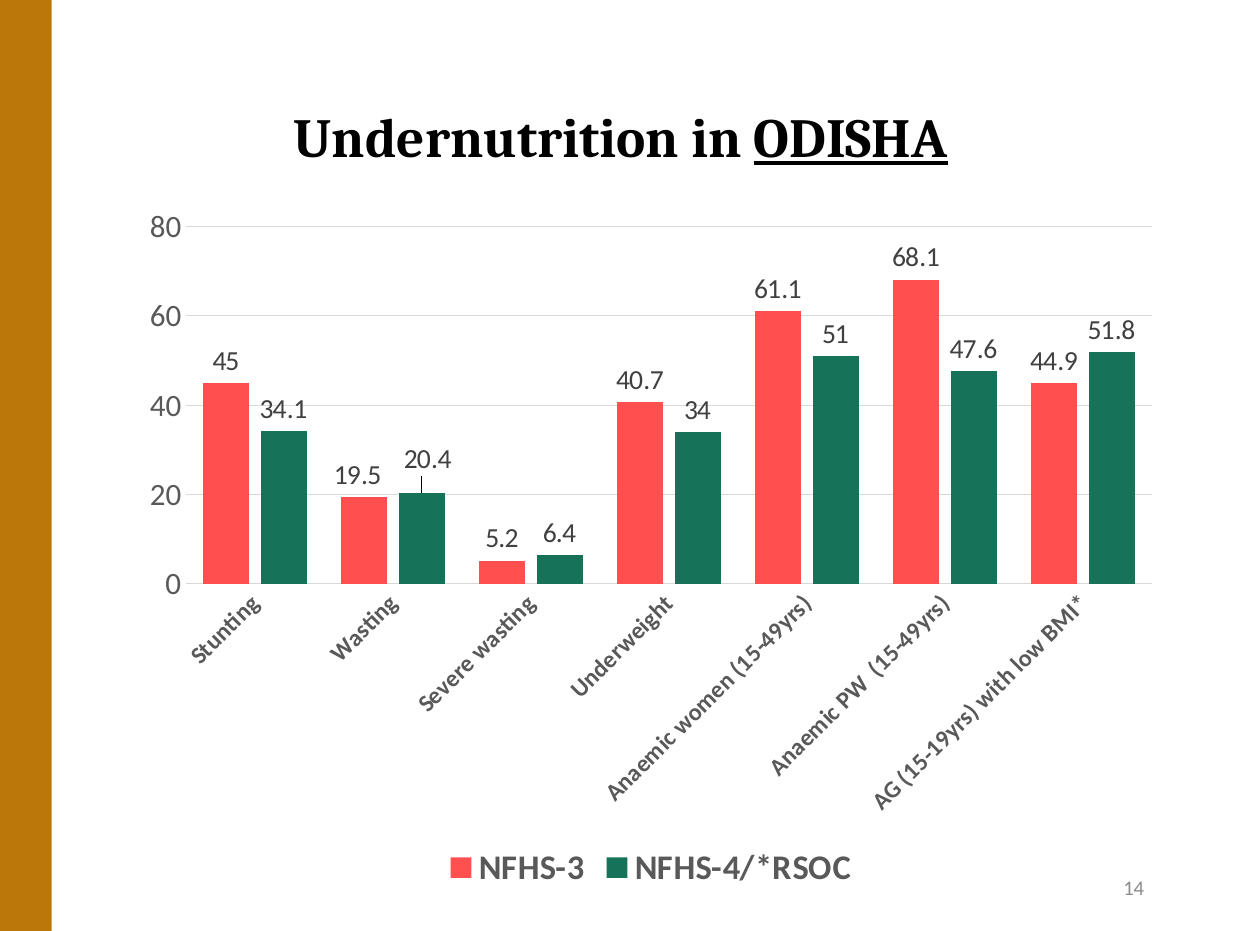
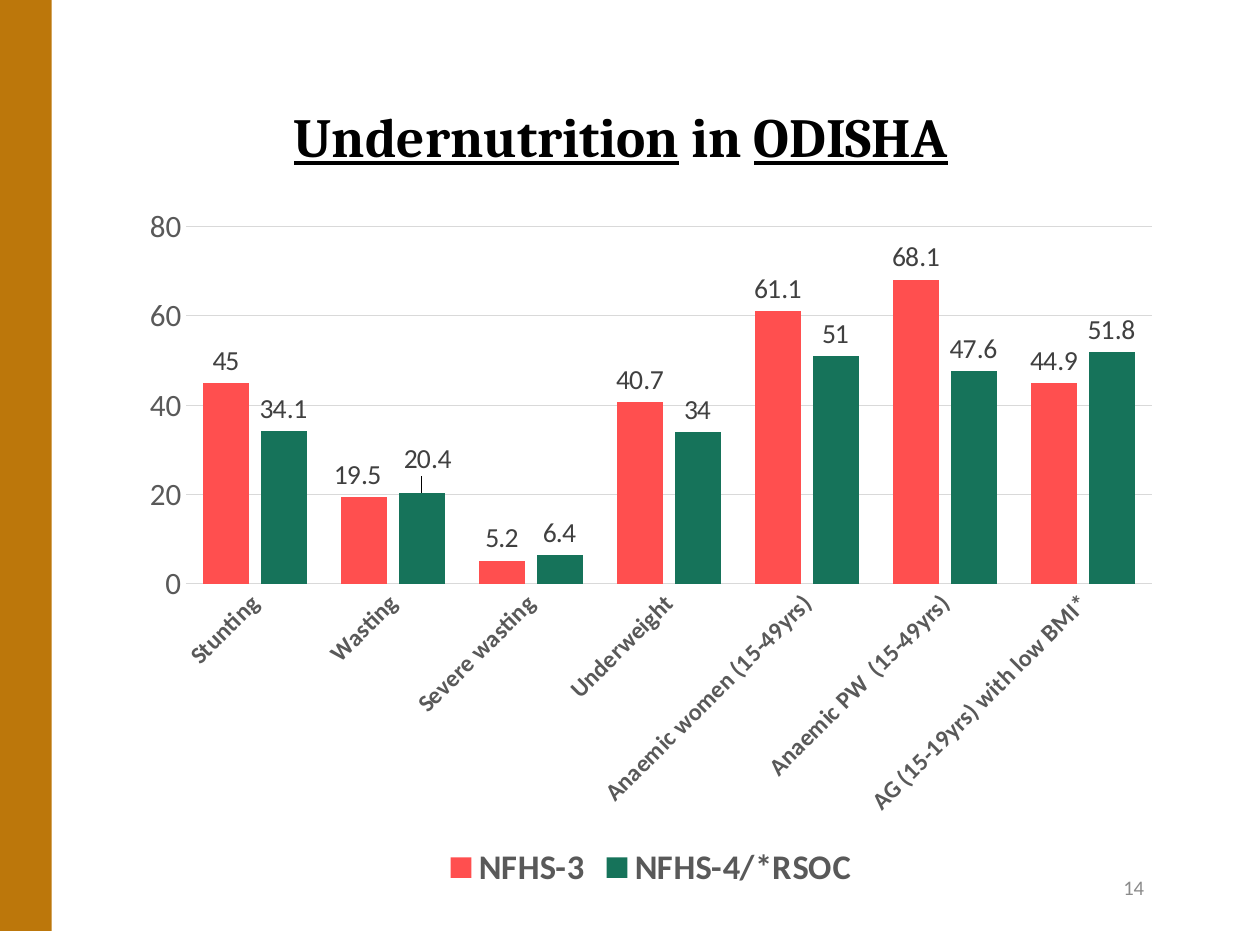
Undernutrition underline: none -> present (486, 139)
